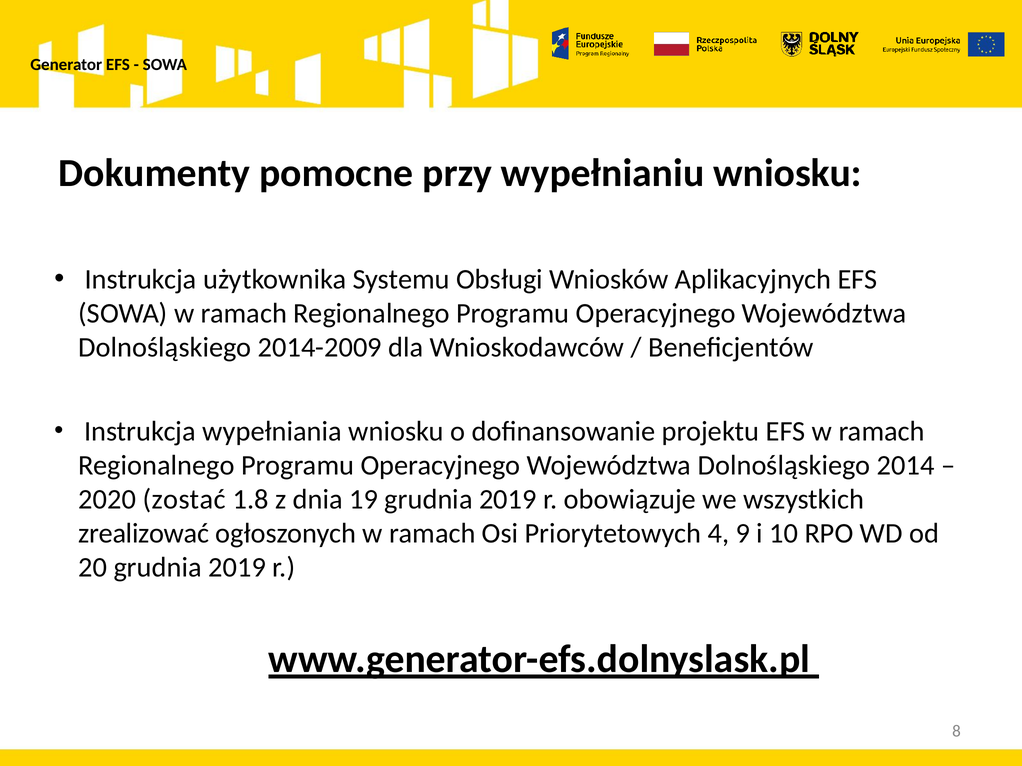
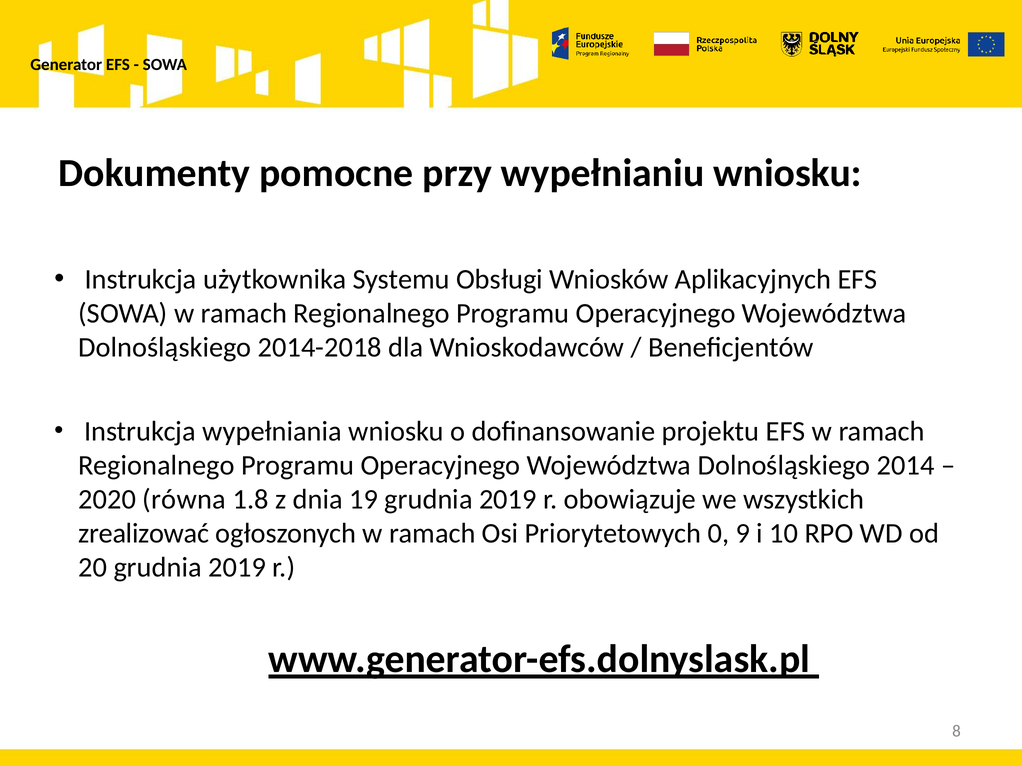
2014-2009: 2014-2009 -> 2014-2018 (320, 348)
zostać: zostać -> równa (184, 500)
4: 4 -> 0 (718, 534)
